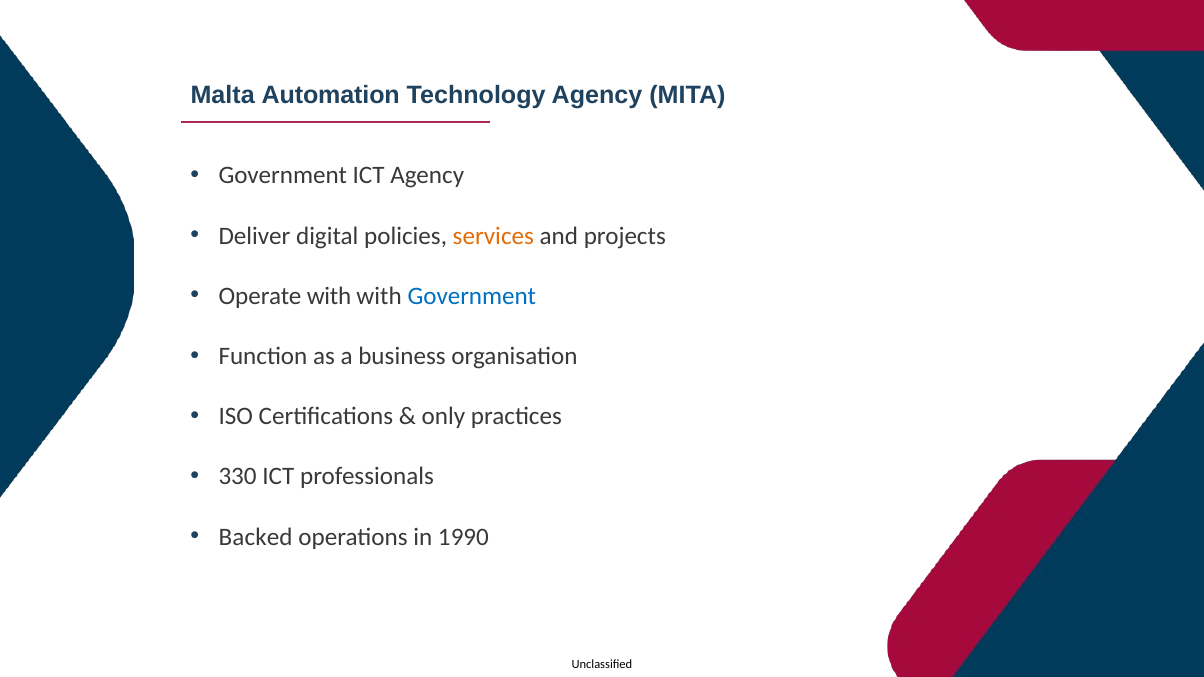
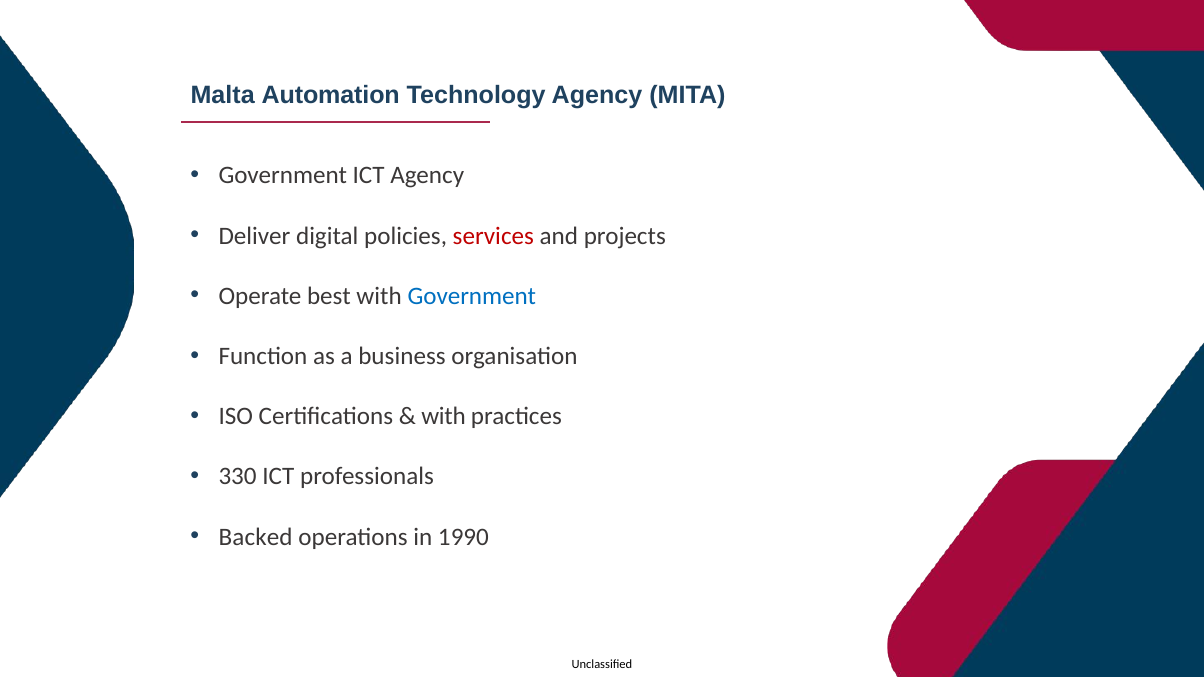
services colour: orange -> red (493, 236)
Operate with: with -> best (329, 296)
only: only -> with (444, 417)
